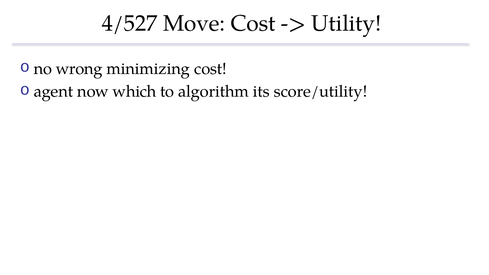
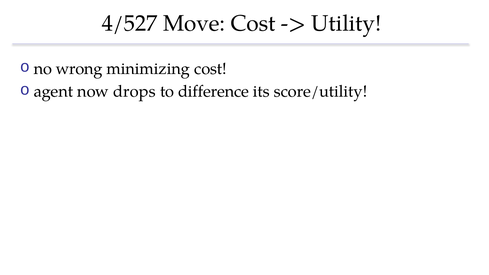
which: which -> drops (134, 92)
algorithm: algorithm -> difference (214, 92)
